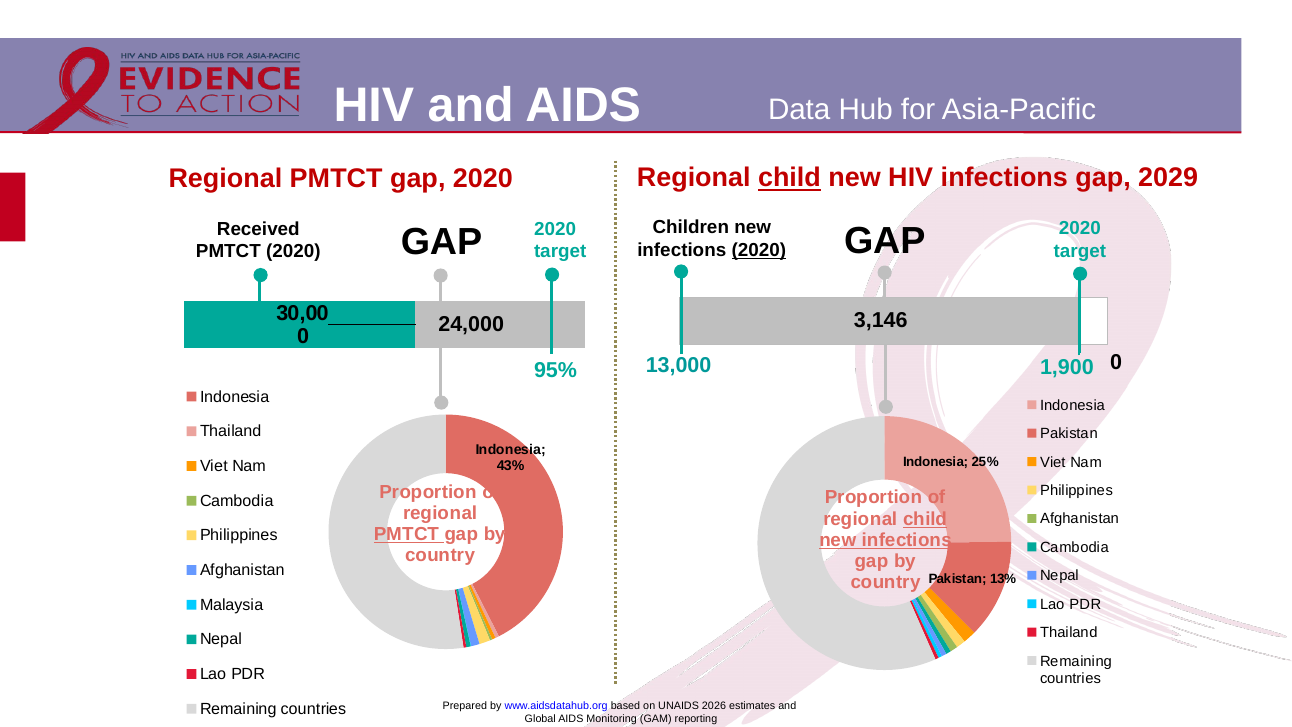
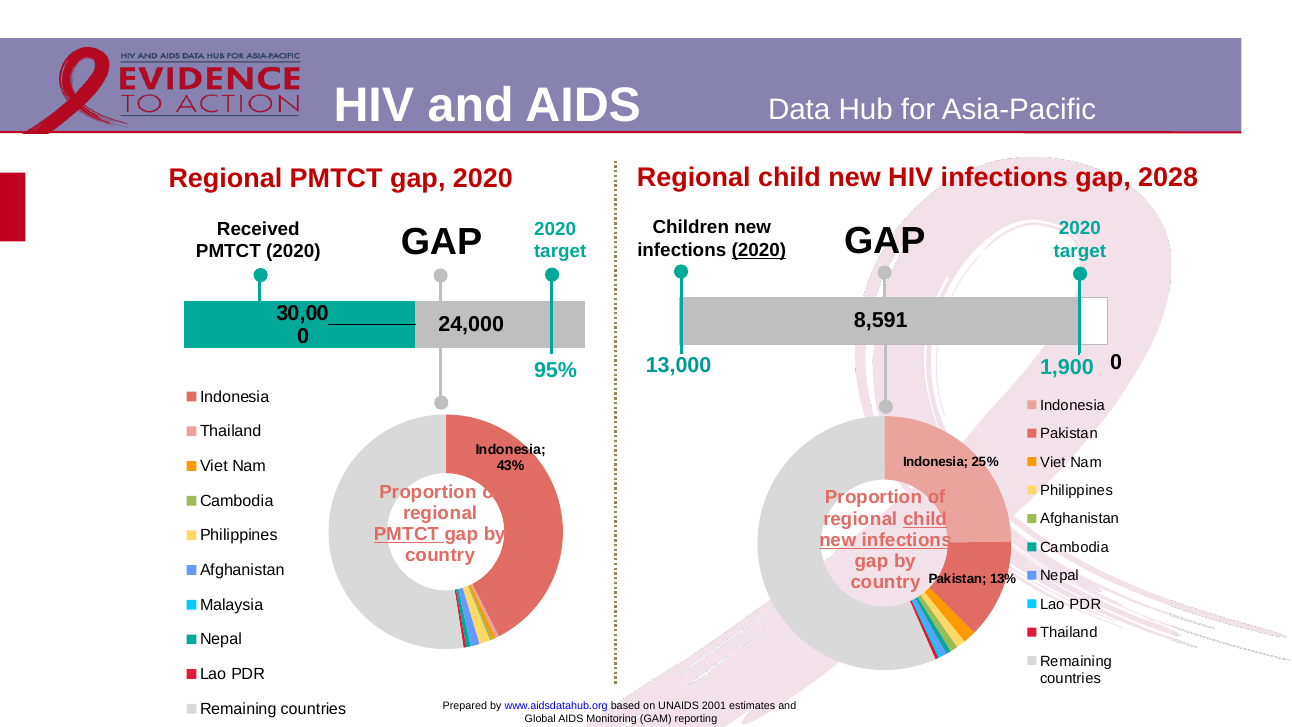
child underline: present -> none (789, 178)
2029: 2029 -> 2028 (1168, 178)
3,146: 3,146 -> 8,591 (881, 320)
2026: 2026 -> 2001 (714, 706)
